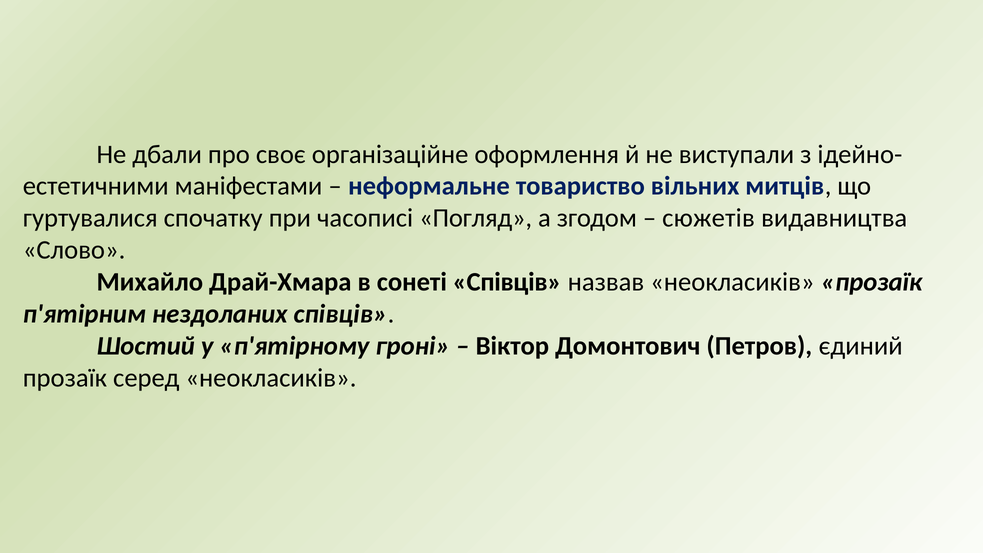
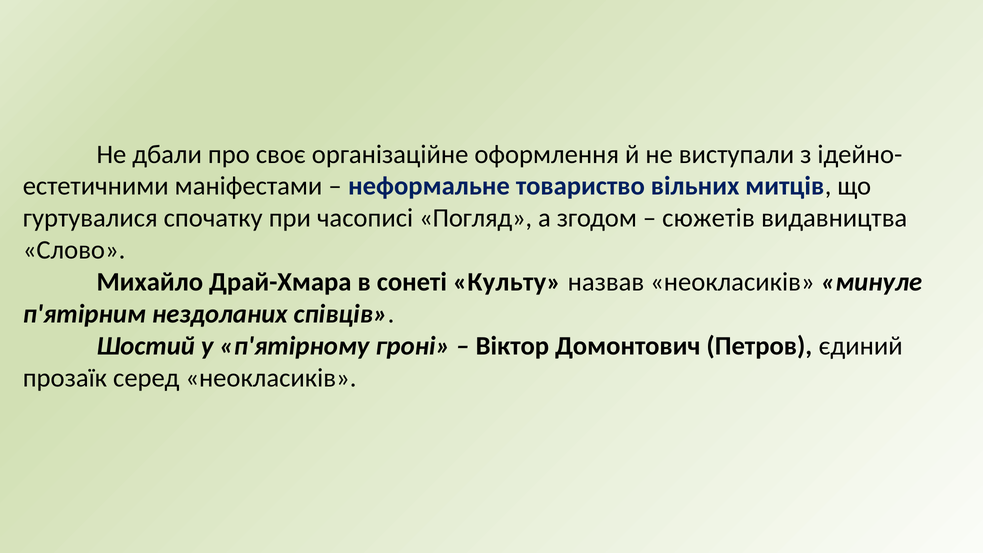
сонеті Співців: Співців -> Культу (507, 282)
неокласиків прозаїк: прозаїк -> минуле (872, 282)
